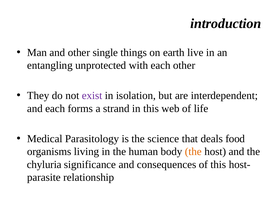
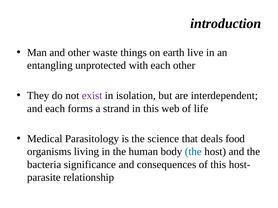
single: single -> waste (105, 53)
the colour: orange -> blue (193, 152)
chyluria: chyluria -> bacteria (44, 165)
